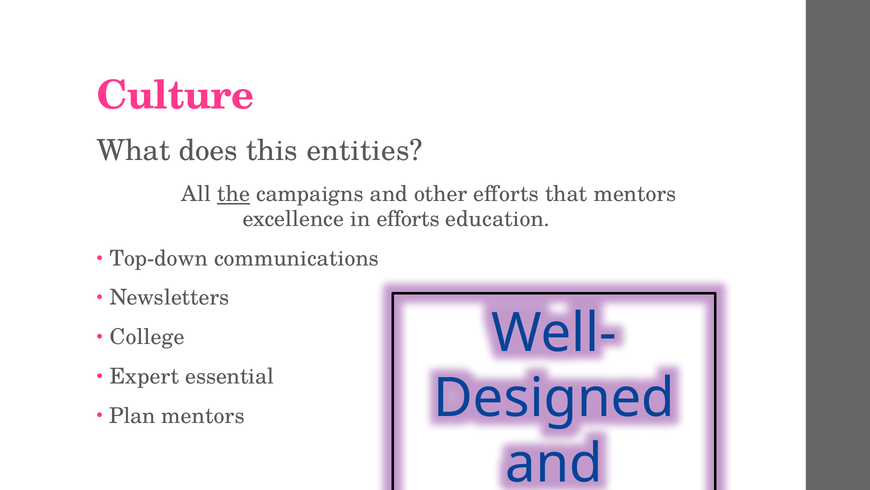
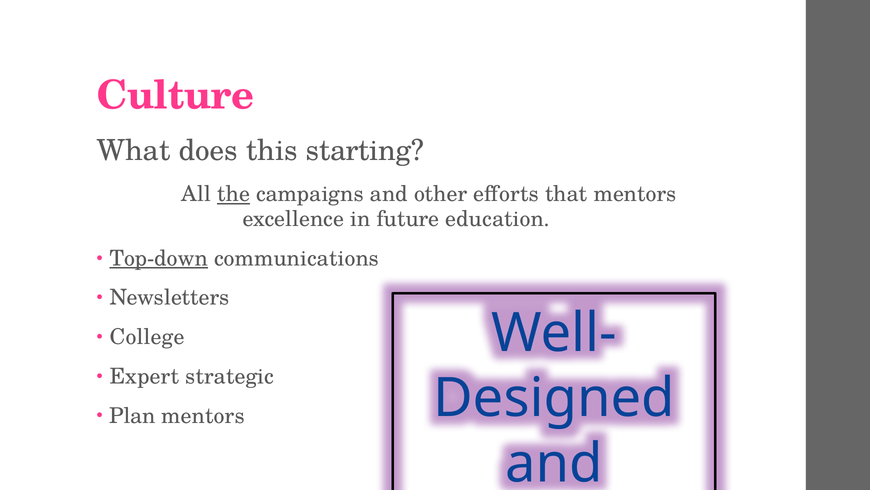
entities: entities -> starting (365, 151)
in efforts: efforts -> future (408, 219)
Top-down underline: none -> present (159, 258)
essential: essential -> strategic (230, 376)
